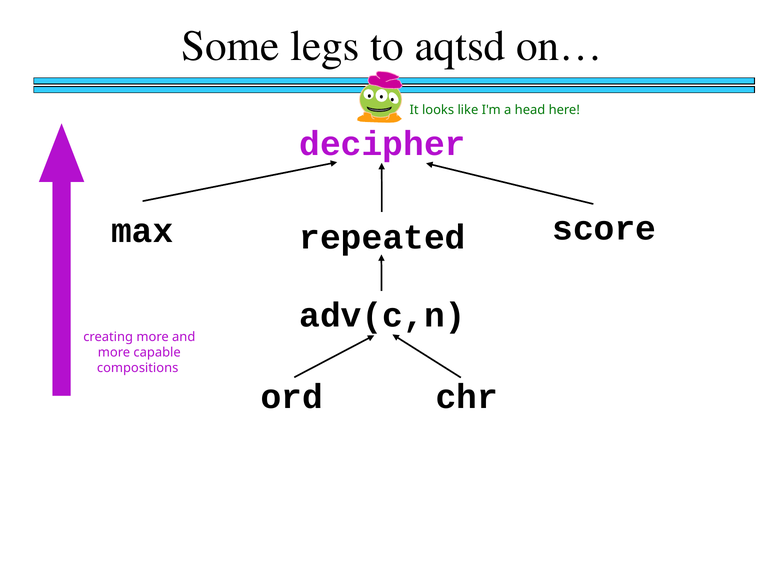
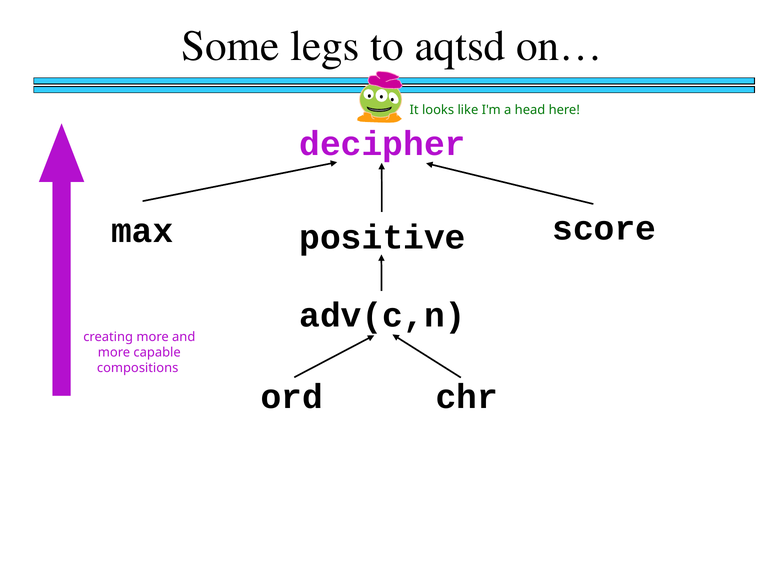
repeated: repeated -> positive (383, 237)
